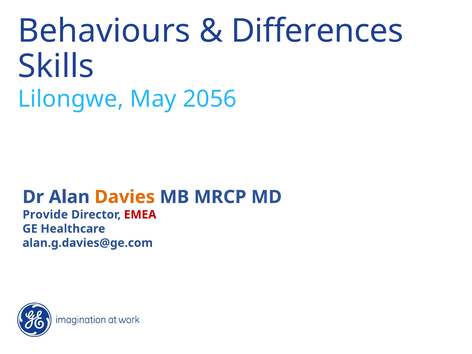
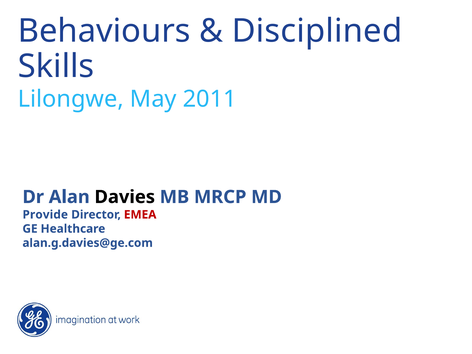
Differences: Differences -> Disciplined (317, 31)
2056: 2056 -> 2011 (210, 99)
Davies colour: orange -> black (125, 197)
